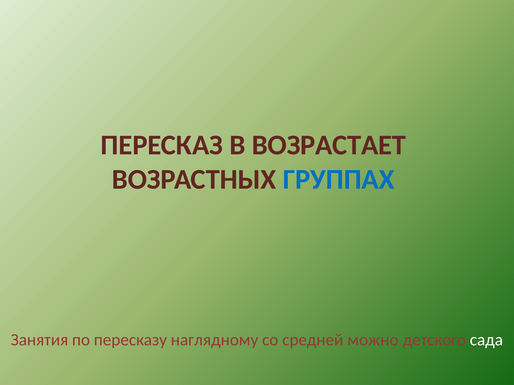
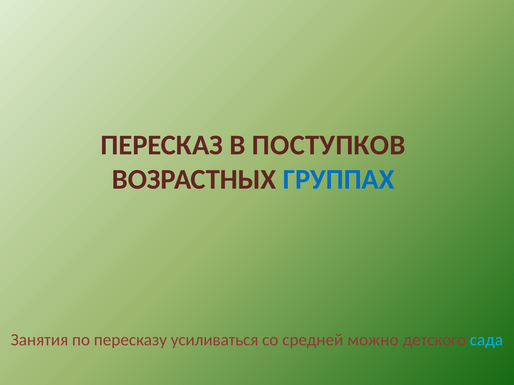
ВОЗРАСТАЕТ: ВОЗРАСТАЕТ -> ПОСТУПКОВ (329, 145)
наглядному: наглядному -> усиливаться (215, 340)
сада colour: white -> light blue (486, 340)
